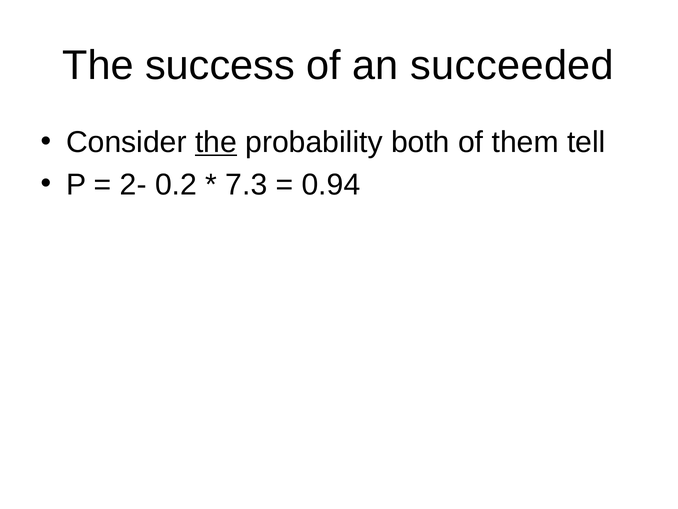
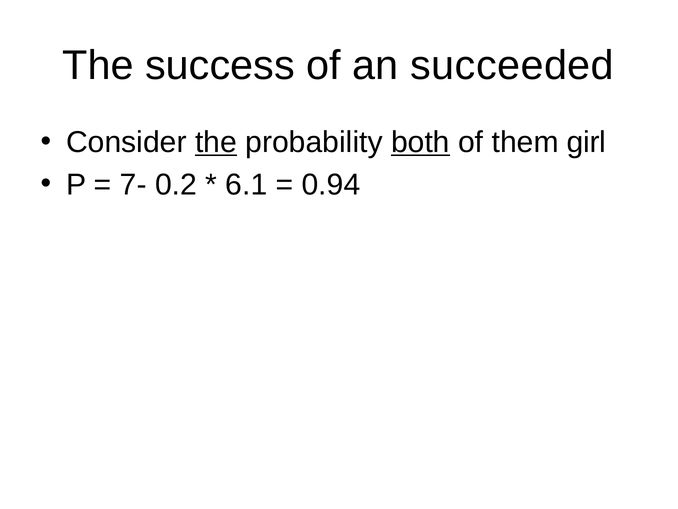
both underline: none -> present (420, 142)
tell: tell -> girl (586, 142)
2-: 2- -> 7- (133, 184)
7.3: 7.3 -> 6.1 (246, 184)
